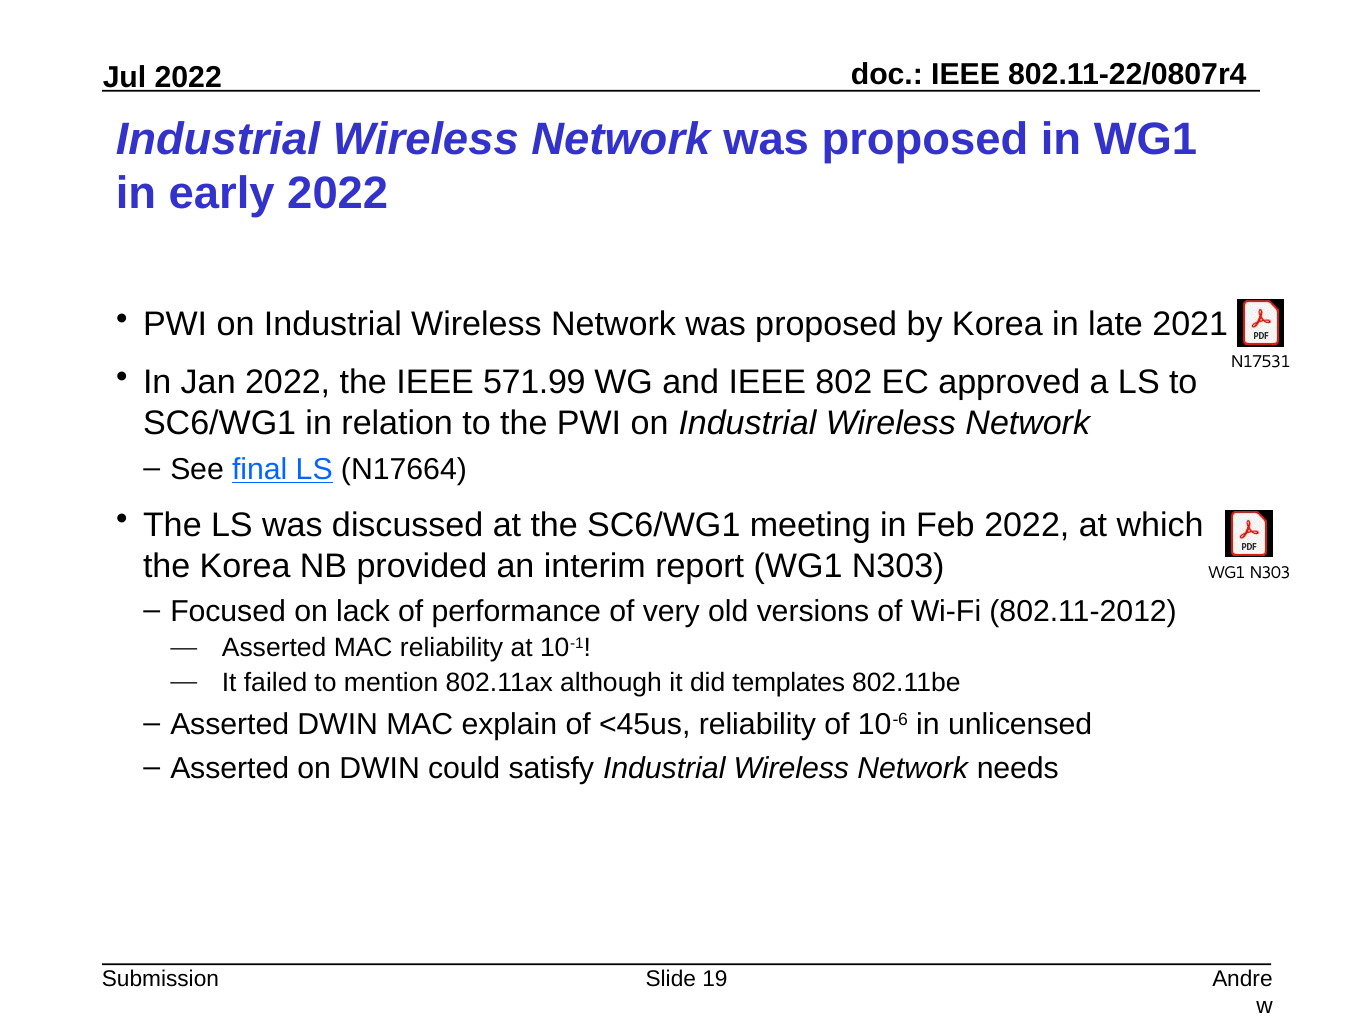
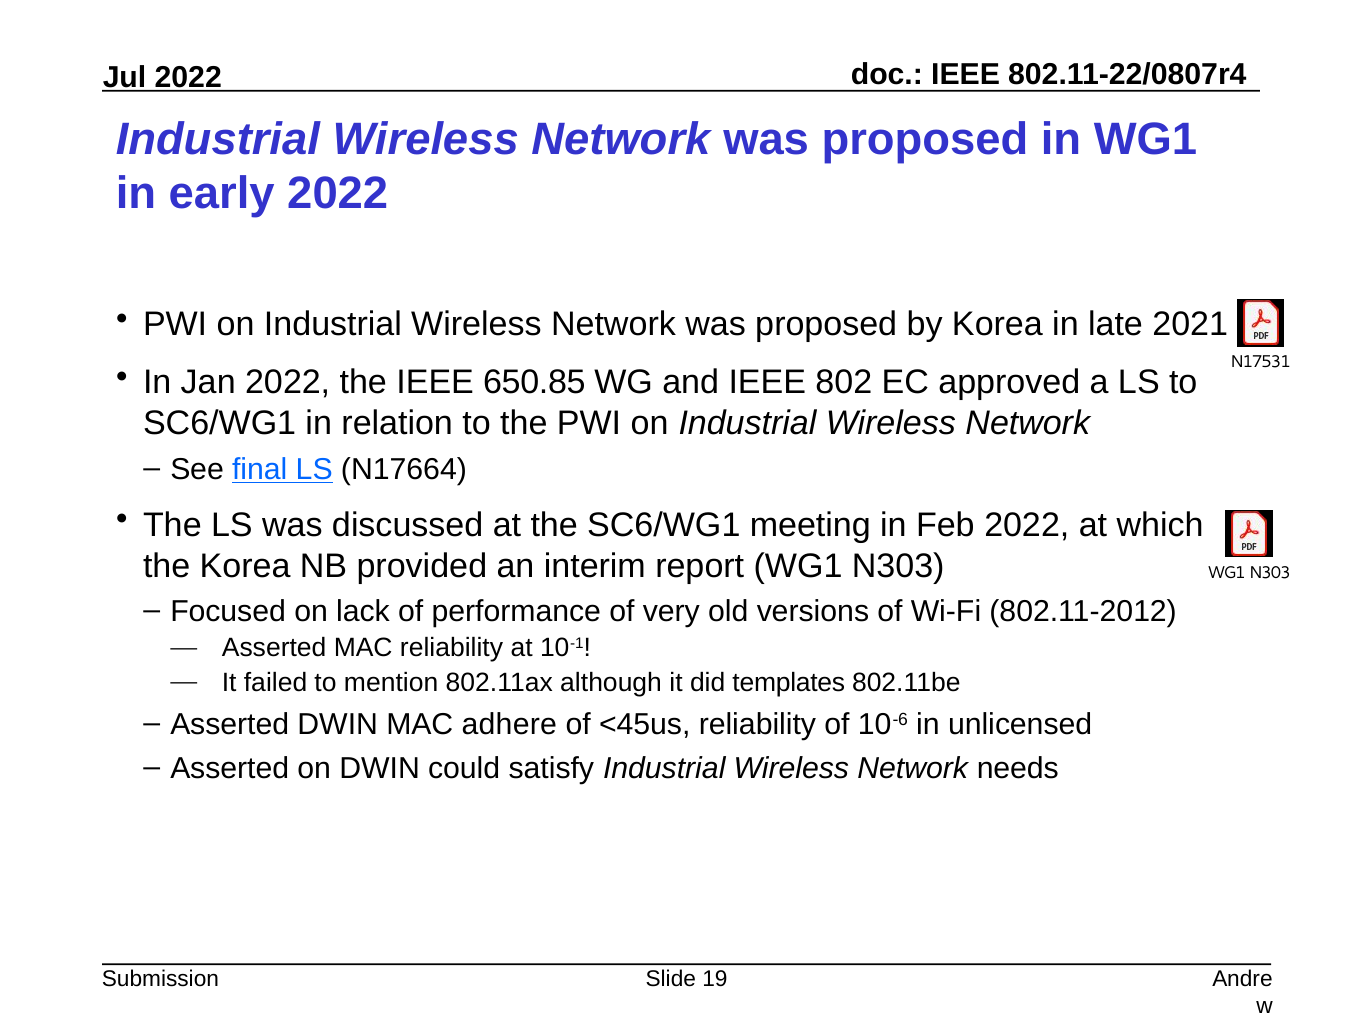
571.99: 571.99 -> 650.85 (534, 383)
explain: explain -> adhere (509, 725)
